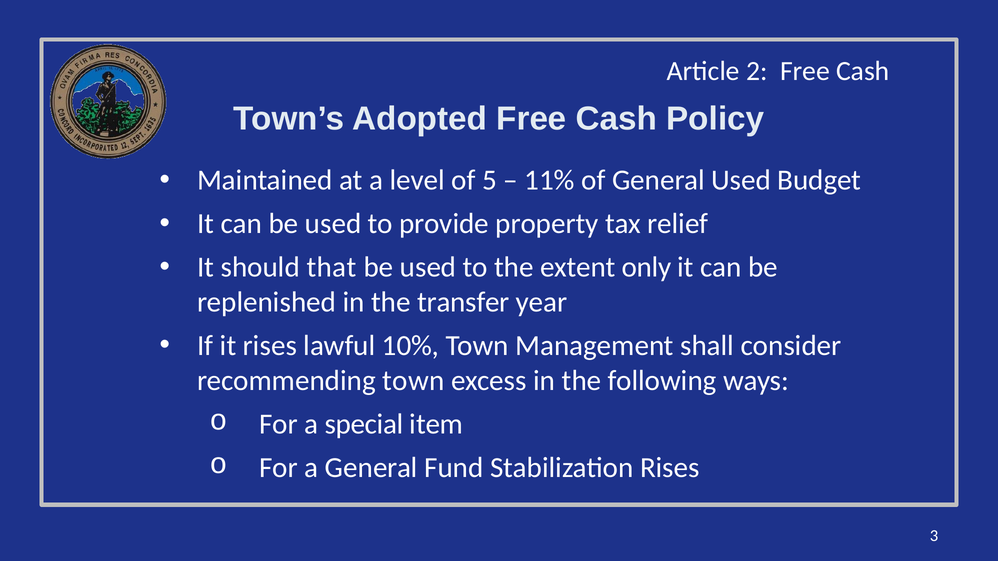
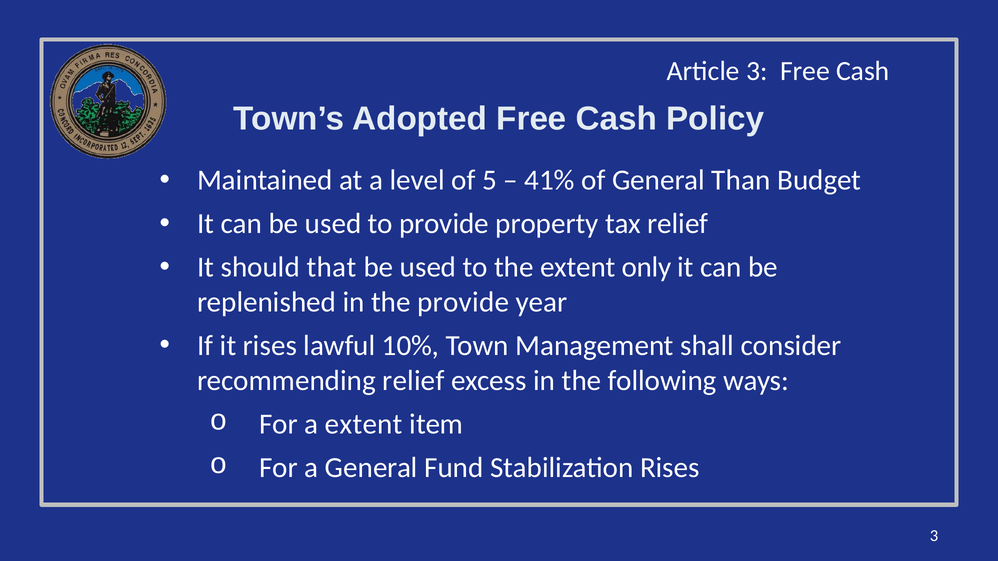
Article 2: 2 -> 3 (757, 71)
11%: 11% -> 41% (550, 180)
General Used: Used -> Than (741, 180)
the transfer: transfer -> provide (463, 302)
recommending town: town -> relief (413, 381)
a special: special -> extent (364, 424)
